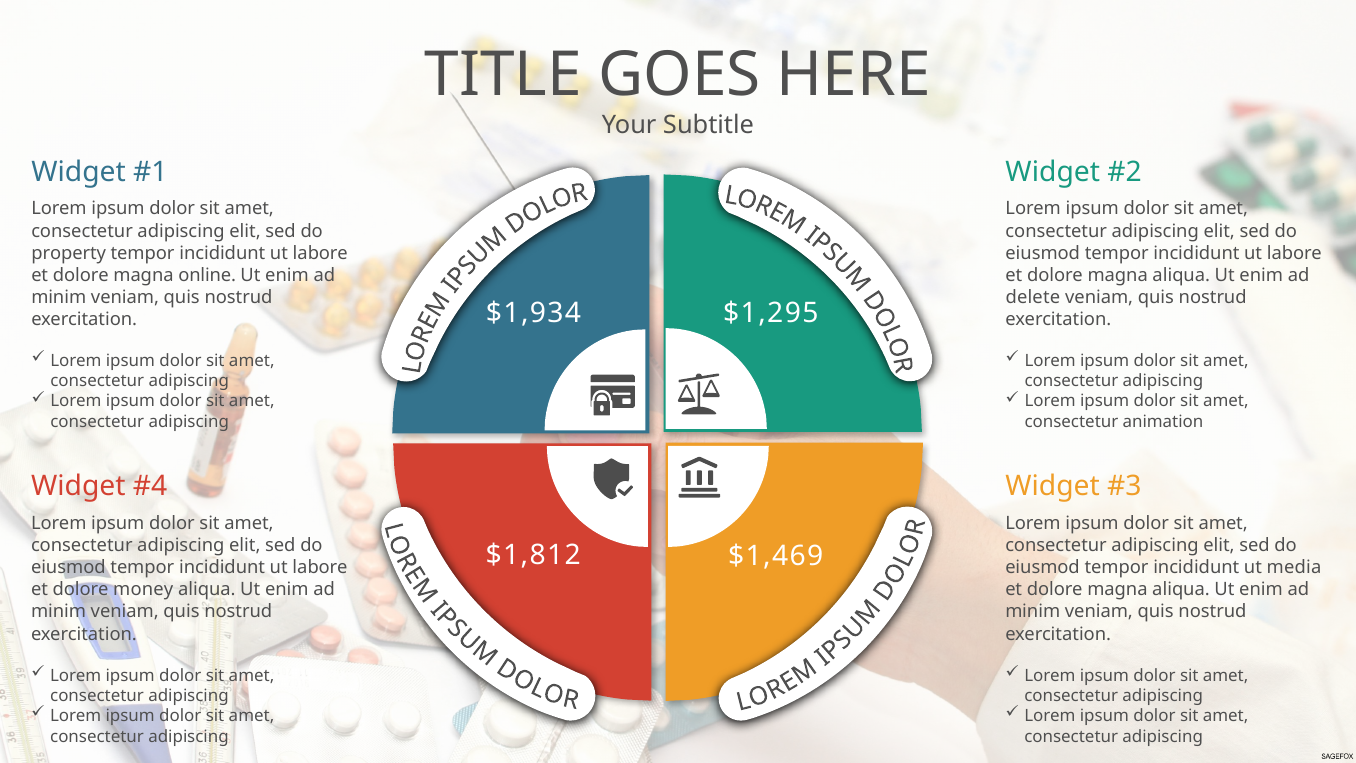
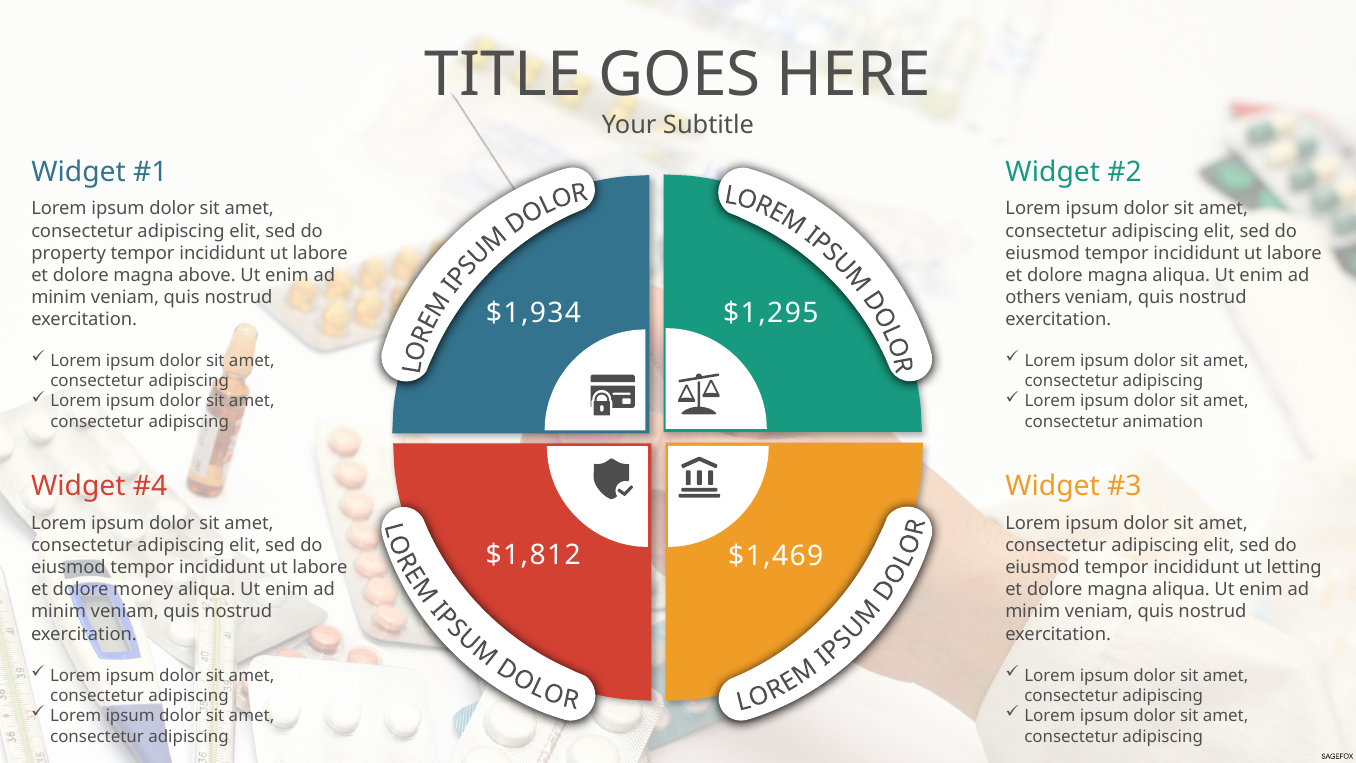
online: online -> above (207, 275)
delete: delete -> others (1033, 297)
media: media -> letting (1294, 568)
